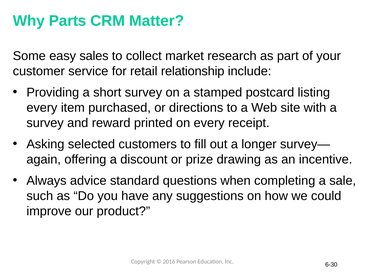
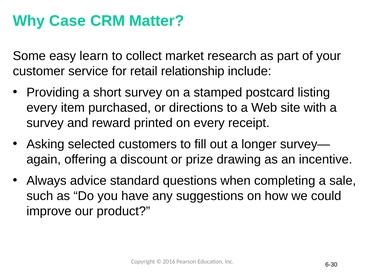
Parts: Parts -> Case (68, 21)
sales: sales -> learn (94, 56)
